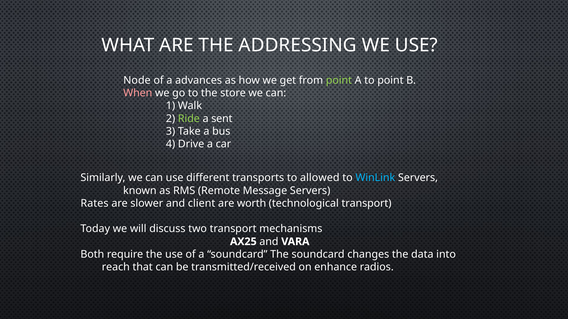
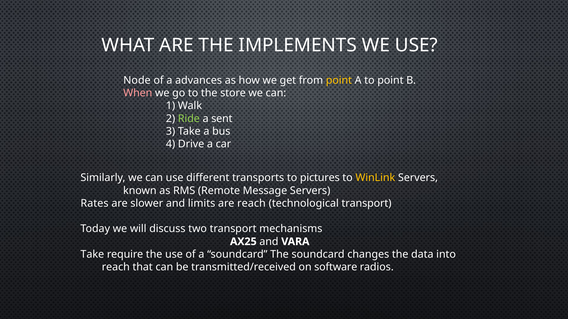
ADDRESSING: ADDRESSING -> IMPLEMENTS (298, 45)
point colour: light green -> yellow (339, 80)
allowed: allowed -> pictures (320, 178)
WinLink colour: light blue -> yellow (375, 178)
client: client -> limits (202, 204)
are worth: worth -> reach (251, 204)
Both: Both -> Take (92, 255)
enhance: enhance -> software (336, 268)
